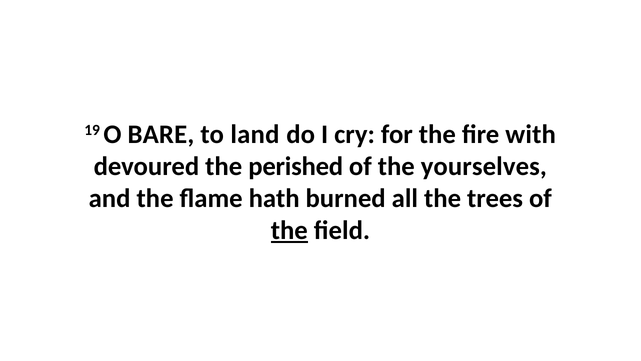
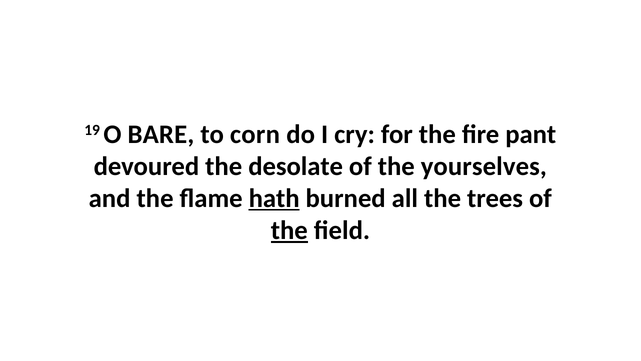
land: land -> corn (255, 134)
with: with -> pant (531, 134)
perished: perished -> desolate (296, 166)
hath underline: none -> present (274, 198)
